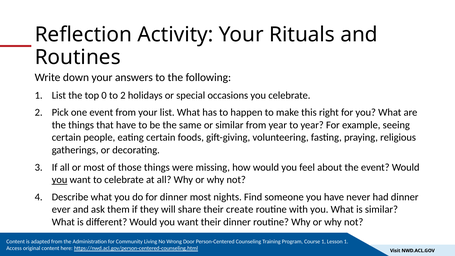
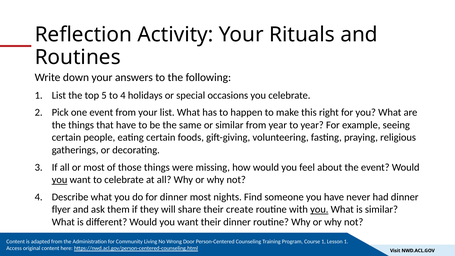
0: 0 -> 5 (104, 95)
to 2: 2 -> 4 (123, 95)
ever: ever -> flyer (61, 210)
you underline: none -> present (319, 210)
